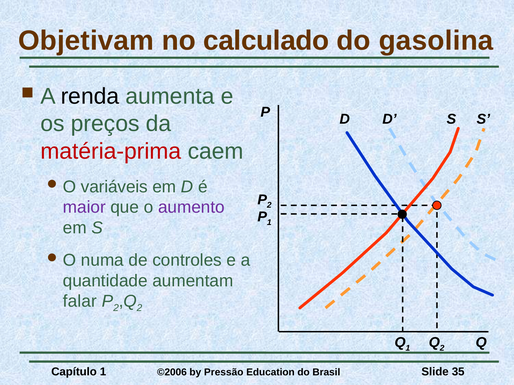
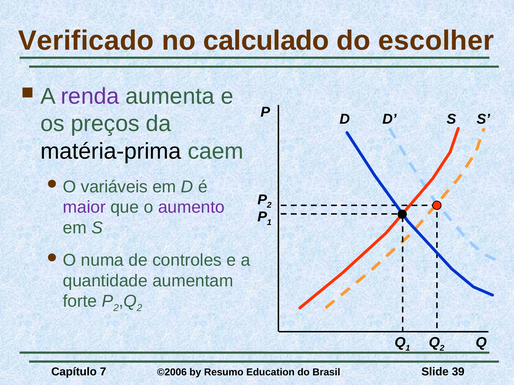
Objetivam: Objetivam -> Verificado (86, 41)
gasolina: gasolina -> escolher (436, 41)
renda colour: black -> purple (90, 96)
matéria-prima colour: red -> black (111, 151)
falar: falar -> forte (80, 302)
Capítulo 1: 1 -> 7 (103, 372)
Pressão: Pressão -> Resumo (224, 373)
35: 35 -> 39 (458, 372)
